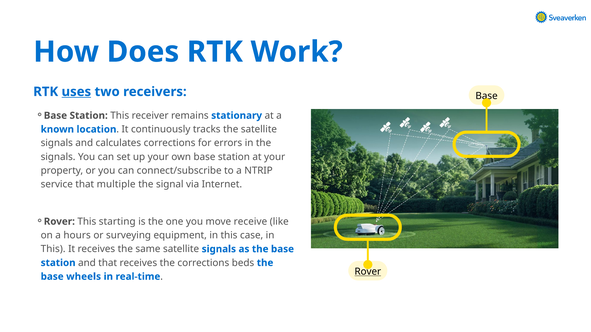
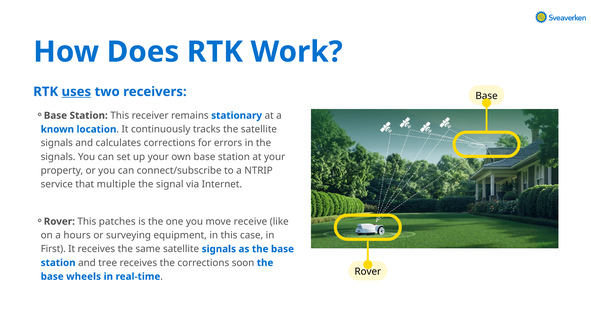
starting: starting -> patches (117, 222)
This: This -> First (53, 249)
and that: that -> tree (108, 263)
beds: beds -> soon (243, 263)
Rover underline: present -> none (368, 272)
